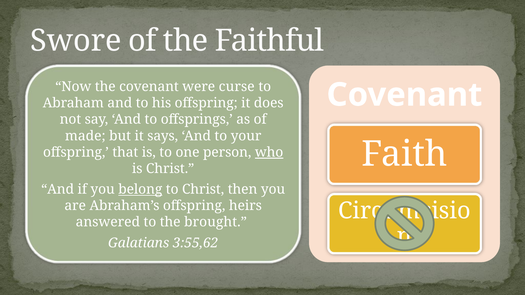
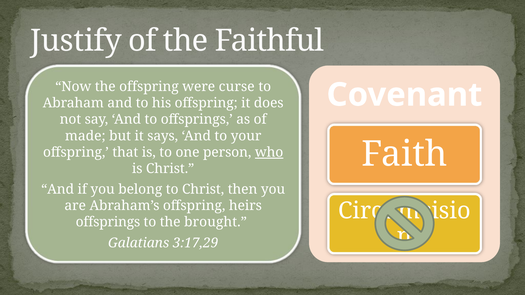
Swore: Swore -> Justify (76, 41)
the covenant: covenant -> offspring (149, 87)
belong underline: present -> none (140, 190)
answered: answered -> offsprings (108, 222)
3:55,62: 3:55,62 -> 3:17,29 (196, 243)
